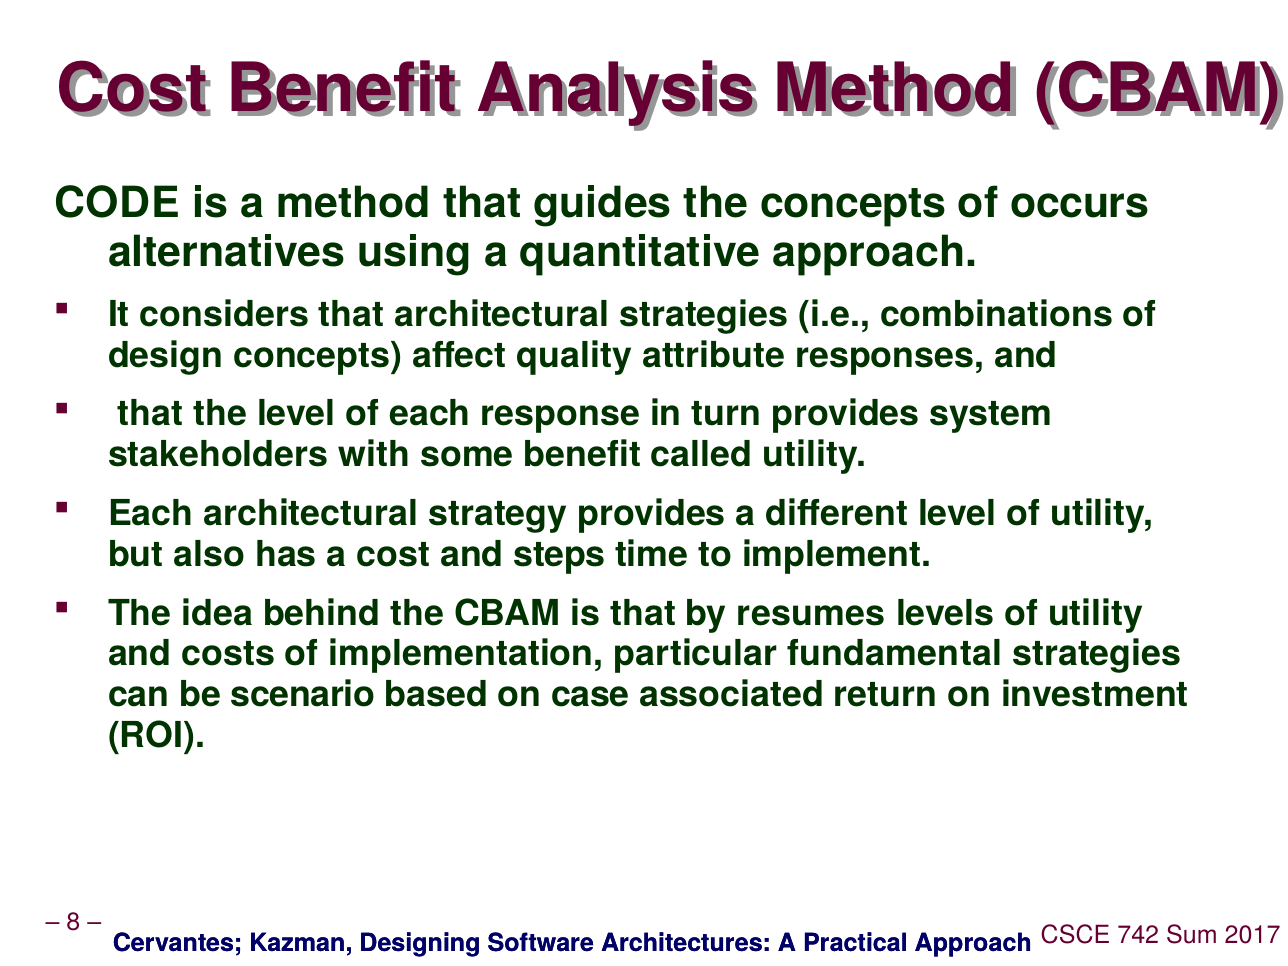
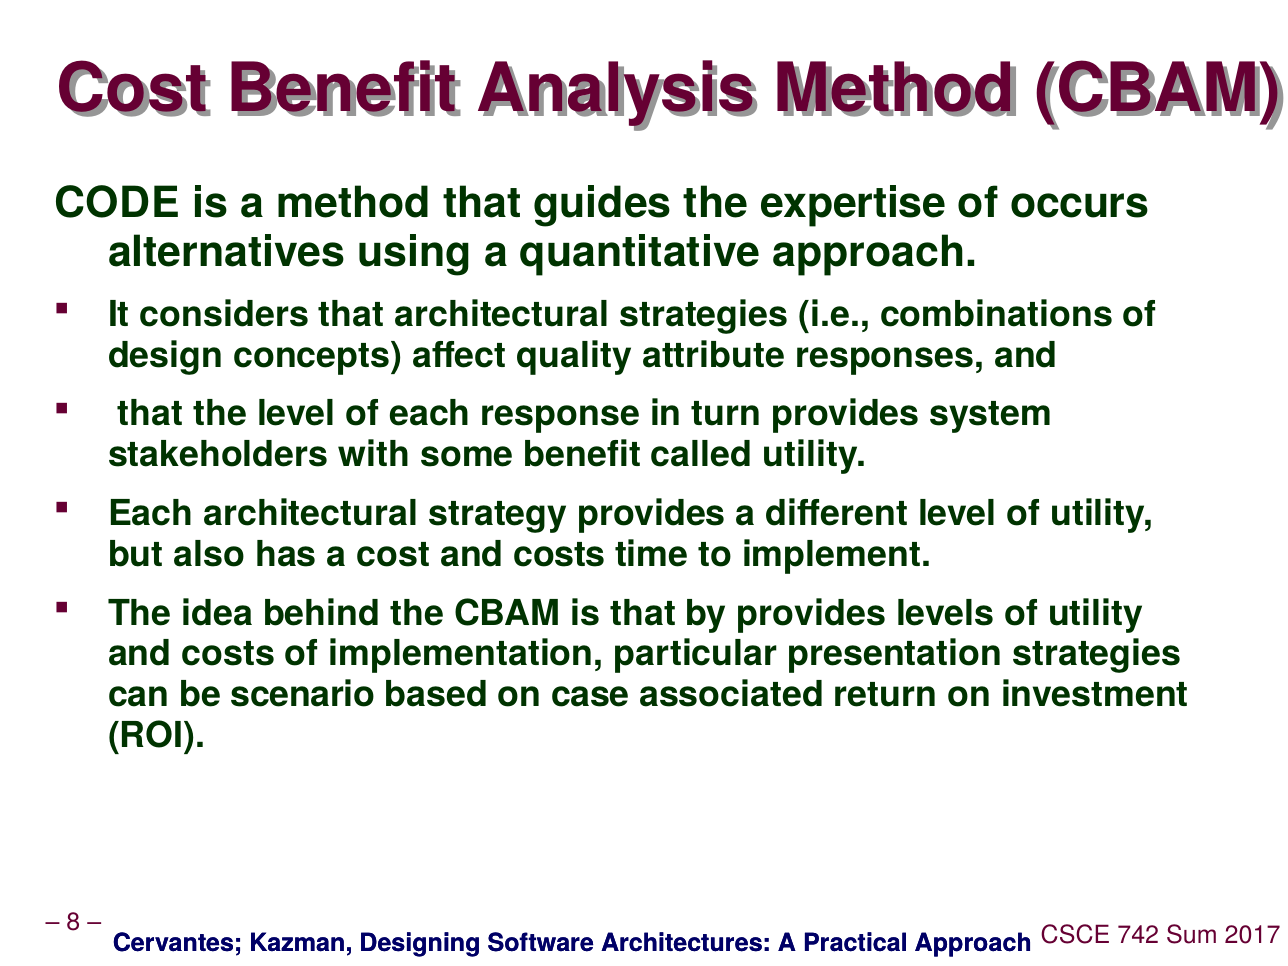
the concepts: concepts -> expertise (853, 203)
cost and steps: steps -> costs (560, 554)
by resumes: resumes -> provides (812, 613)
fundamental: fundamental -> presentation (895, 654)
